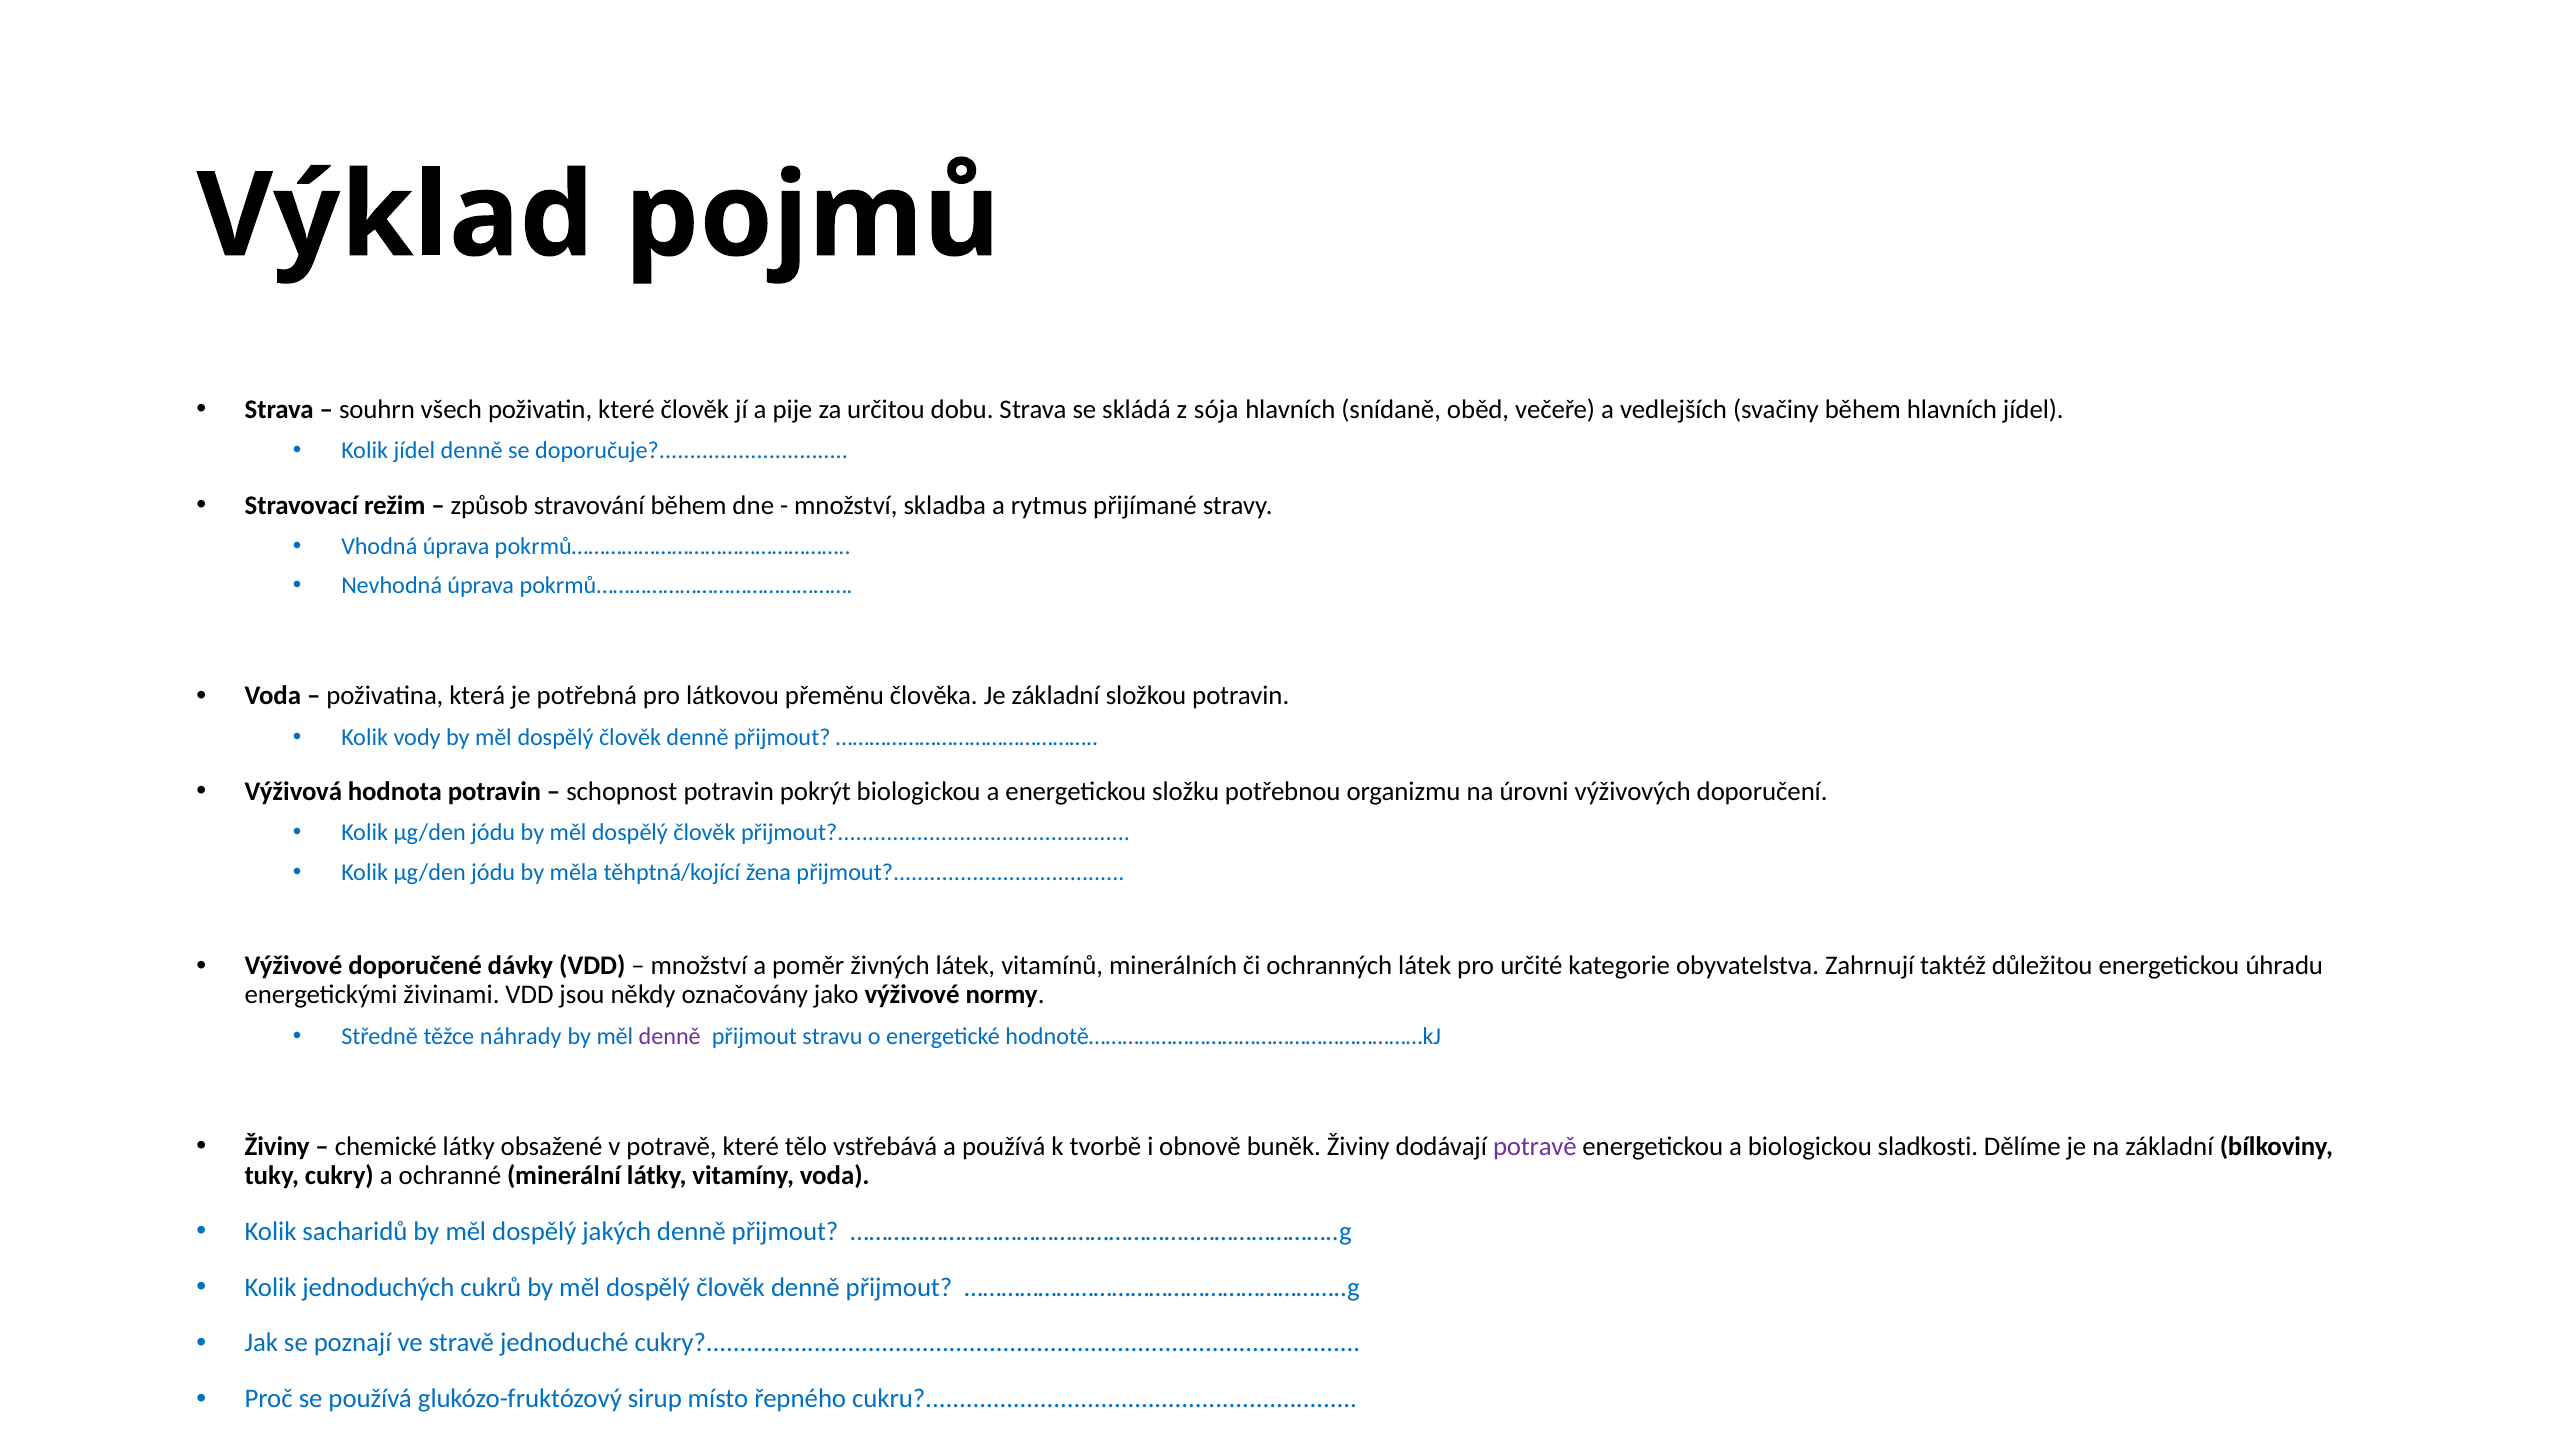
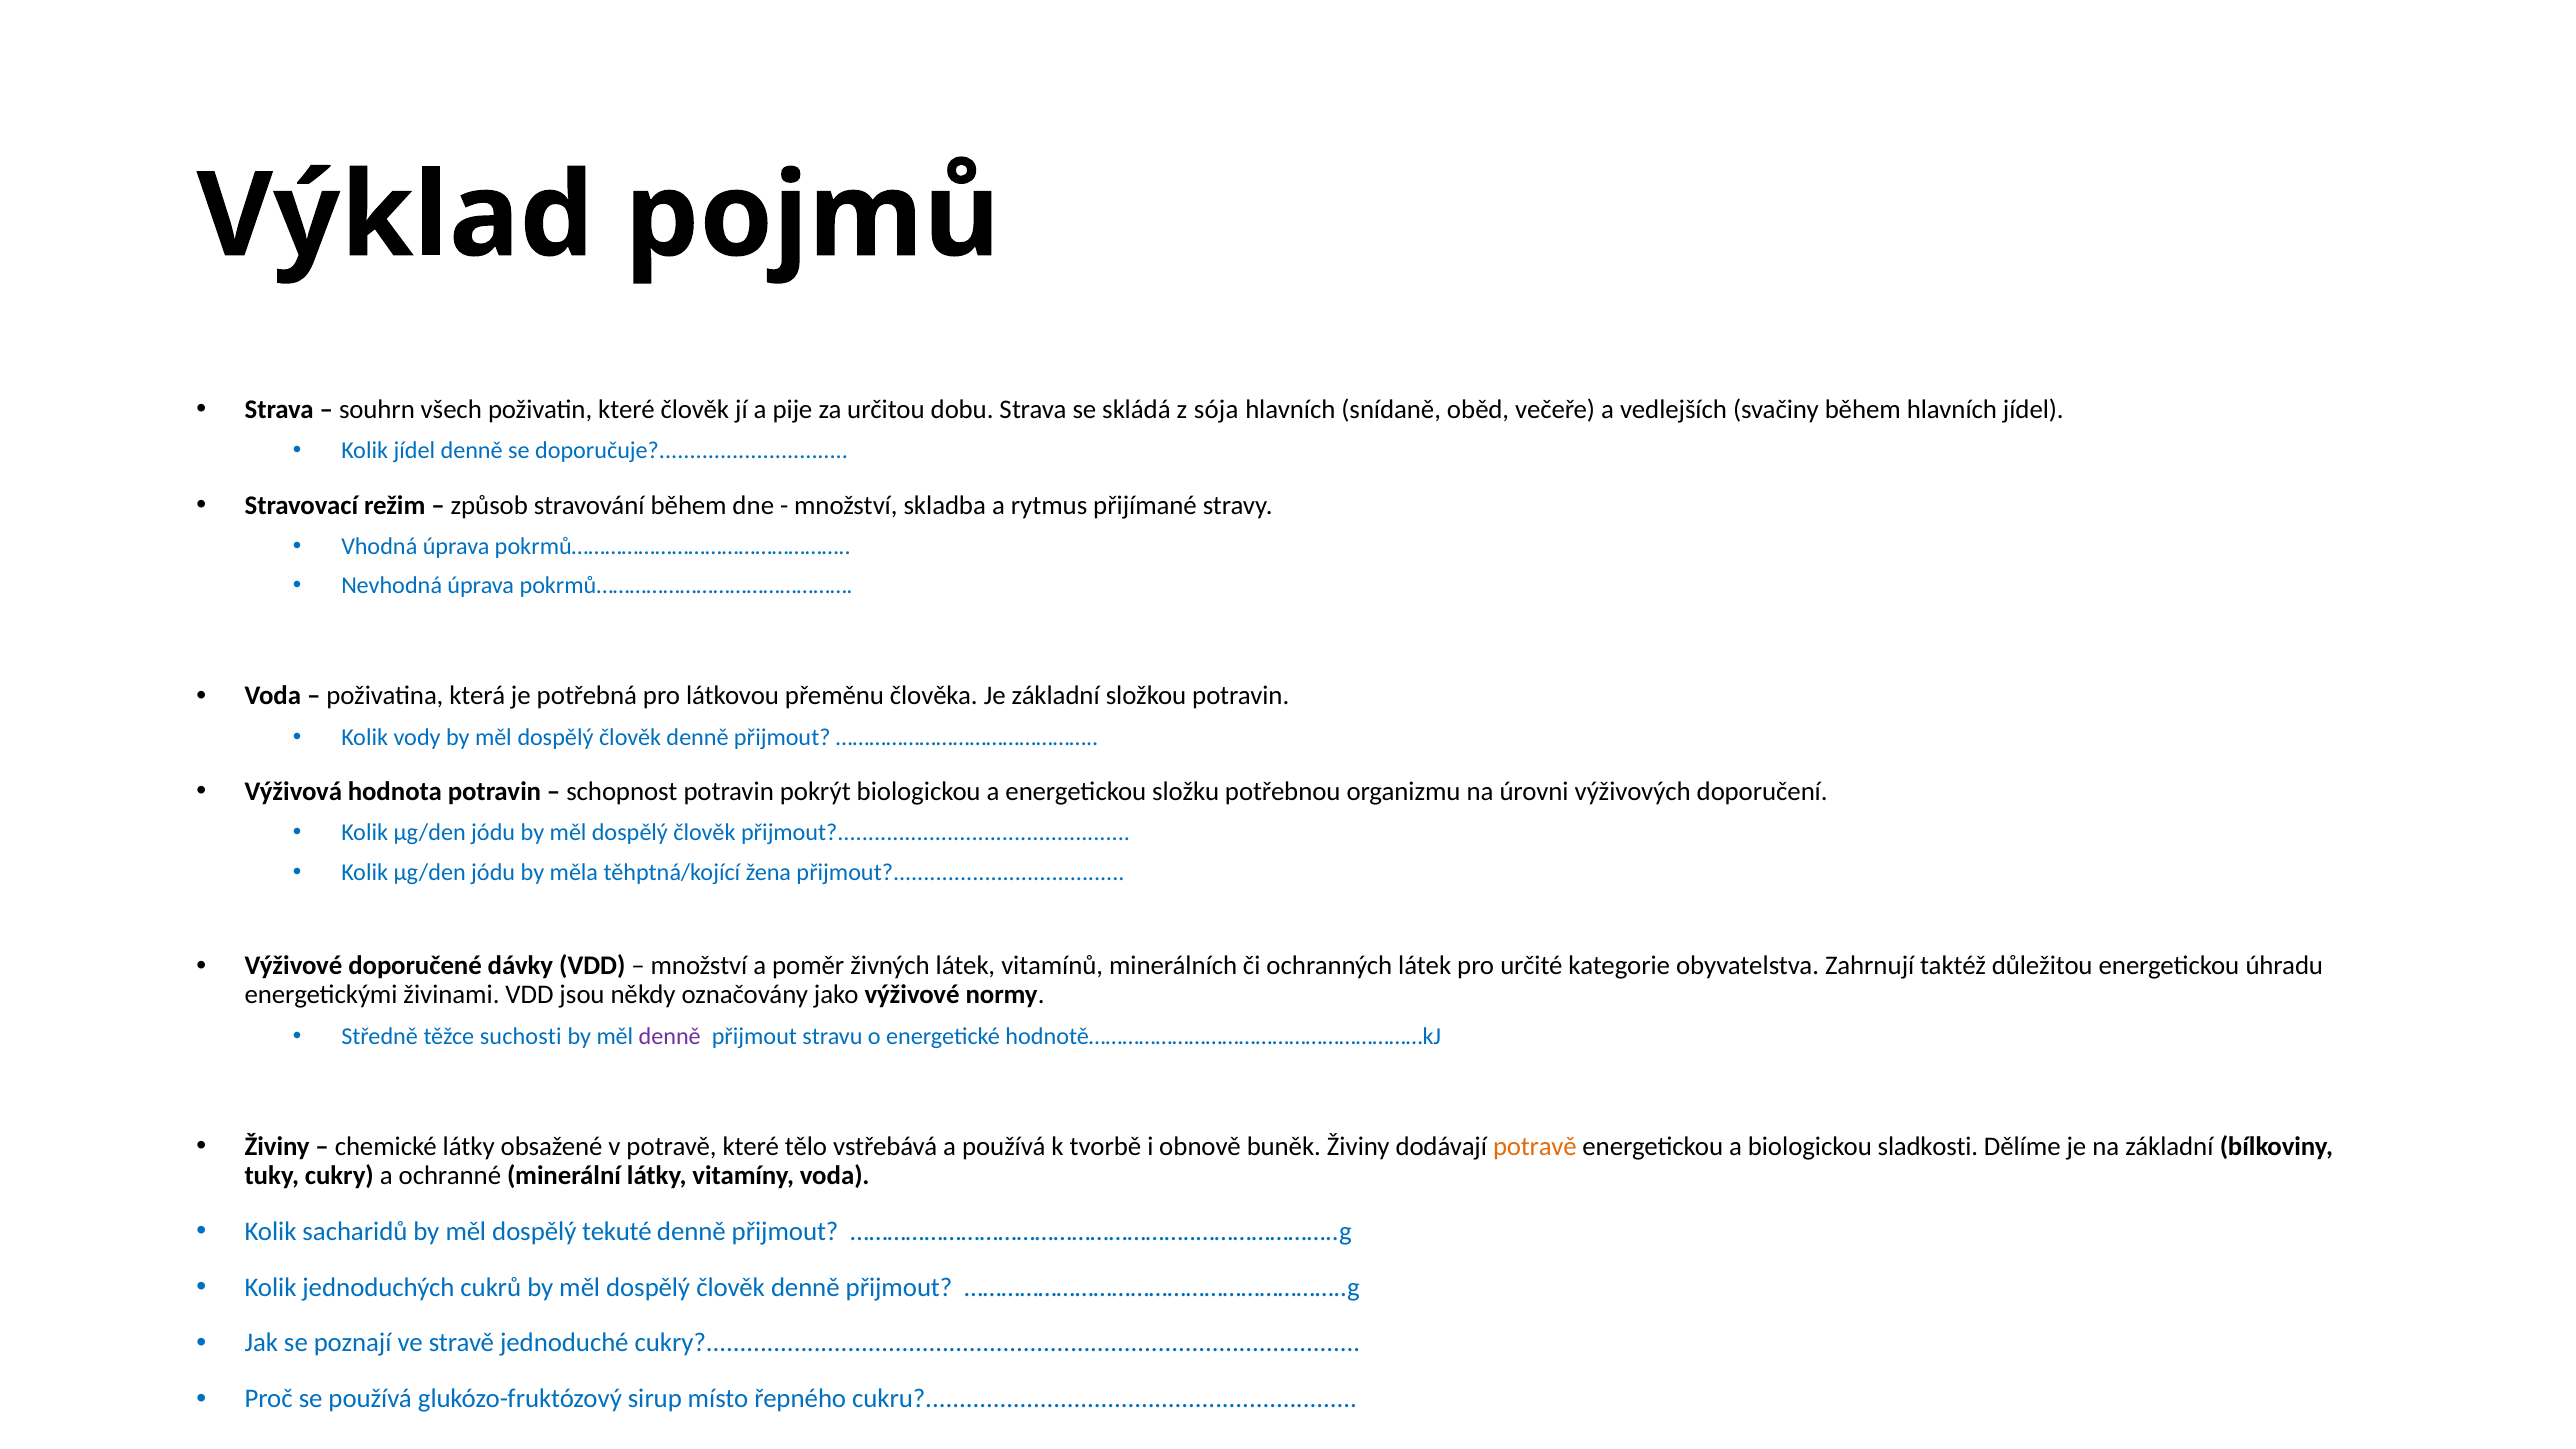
náhrady: náhrady -> suchosti (521, 1036)
potravě colour: purple -> orange (1535, 1146)
jakých: jakých -> tekuté (617, 1231)
